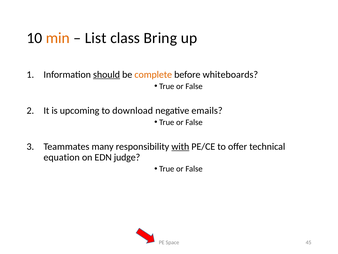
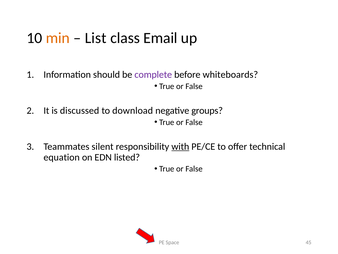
Bring: Bring -> Email (161, 38)
should underline: present -> none (107, 74)
complete colour: orange -> purple (153, 74)
upcoming: upcoming -> discussed (80, 110)
emails: emails -> groups (207, 110)
many: many -> silent (103, 146)
judge: judge -> listed (127, 157)
